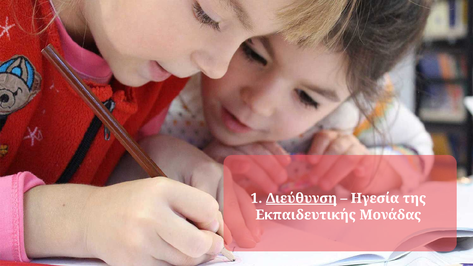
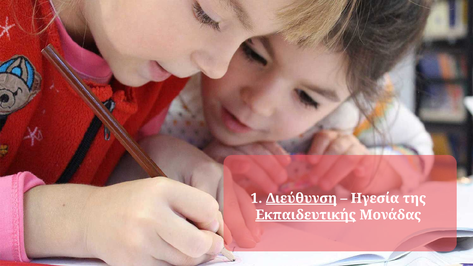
Εκπαιδευτικής underline: none -> present (306, 215)
